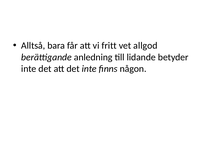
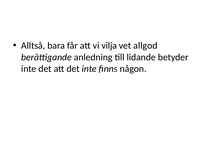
fritt: fritt -> vilja (109, 46)
